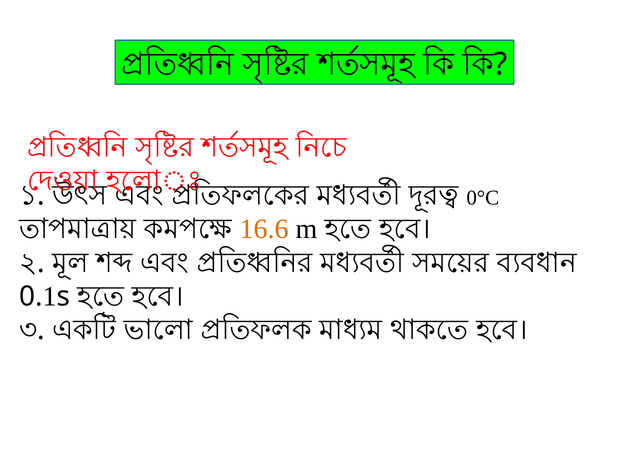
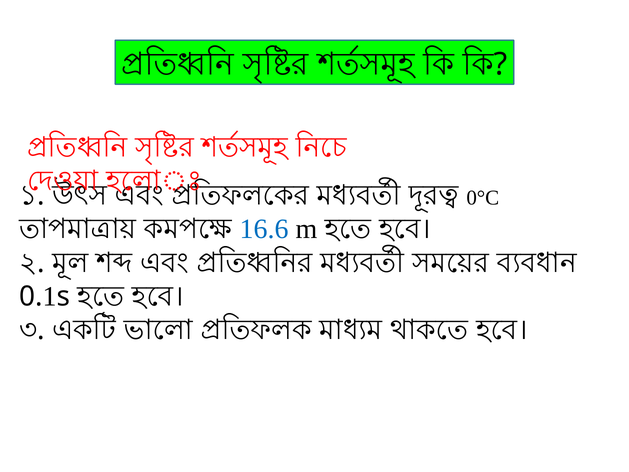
16.6 colour: orange -> blue (264, 229)
